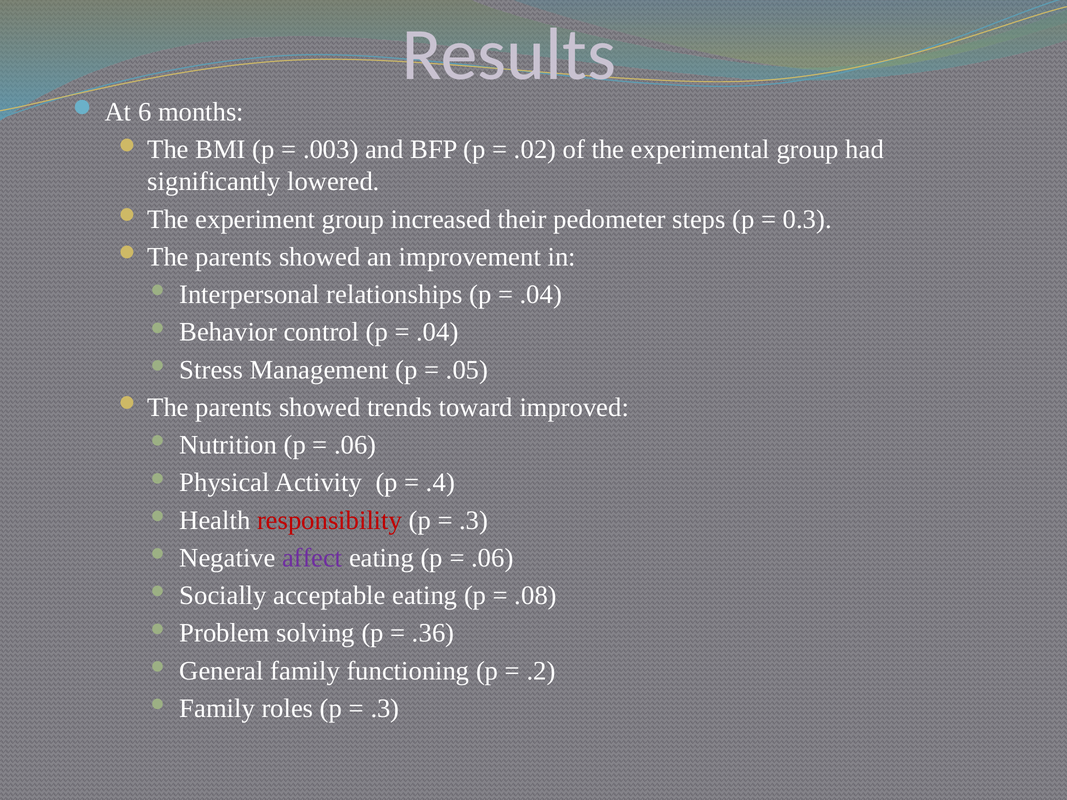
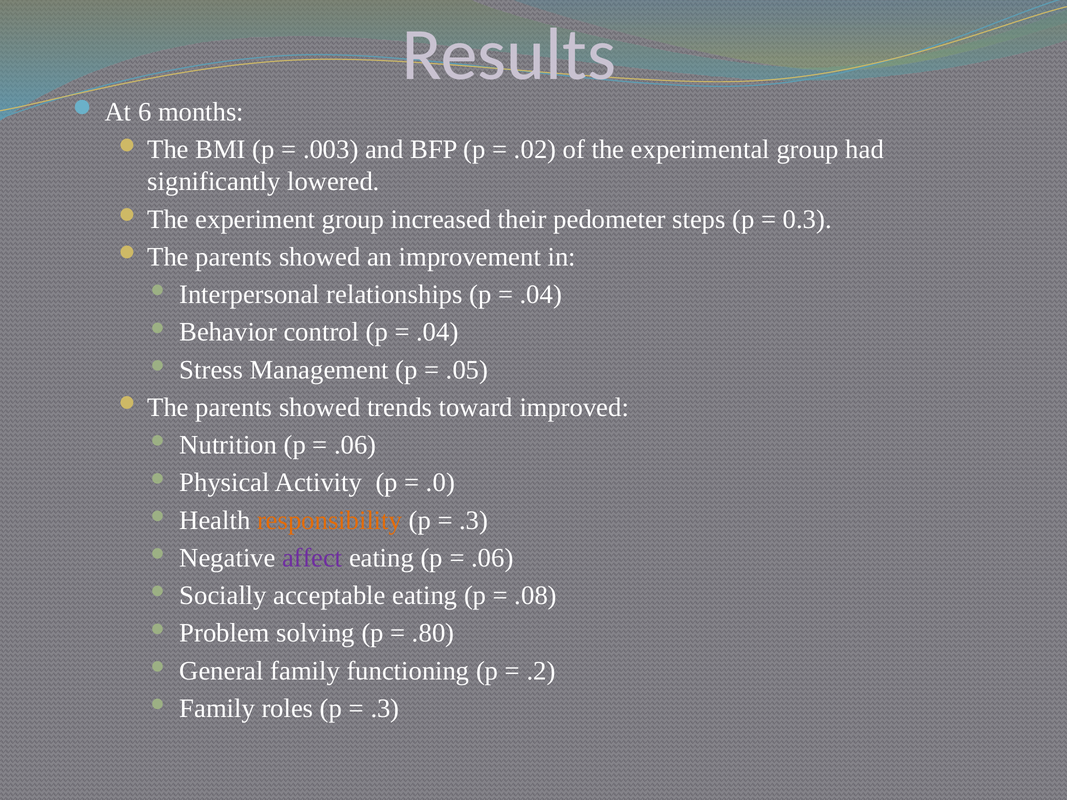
.4: .4 -> .0 (440, 483)
responsibility colour: red -> orange (330, 520)
.36: .36 -> .80 (433, 633)
